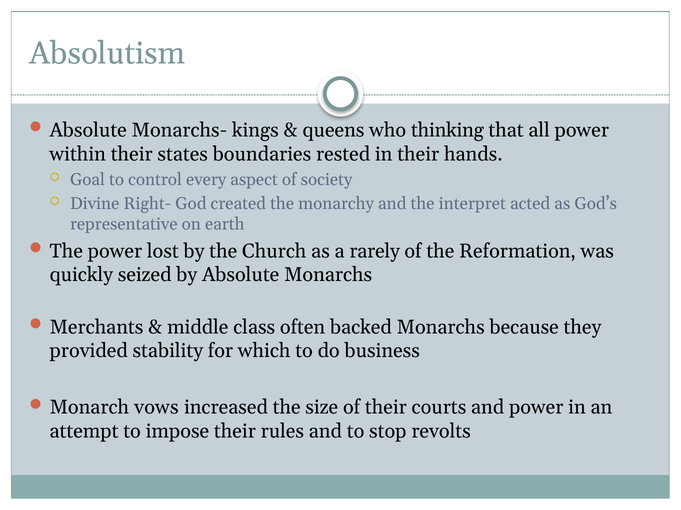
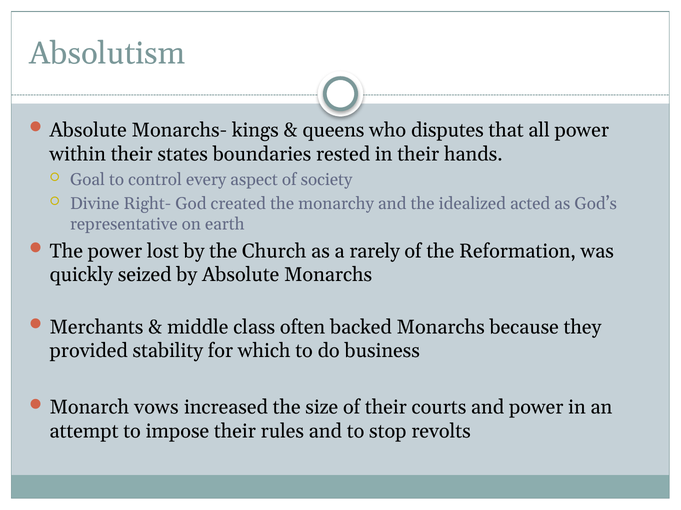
thinking: thinking -> disputes (447, 130)
interpret: interpret -> idealized (472, 204)
